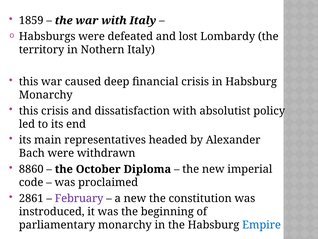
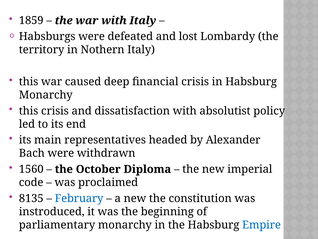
8860: 8860 -> 1560 (31, 169)
2861: 2861 -> 8135 (31, 198)
February colour: purple -> blue (79, 198)
